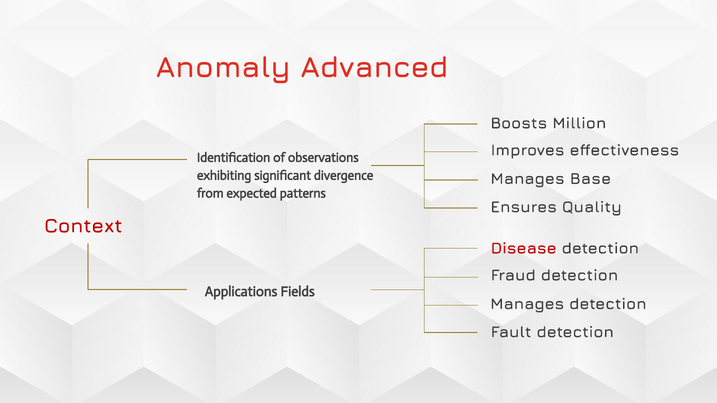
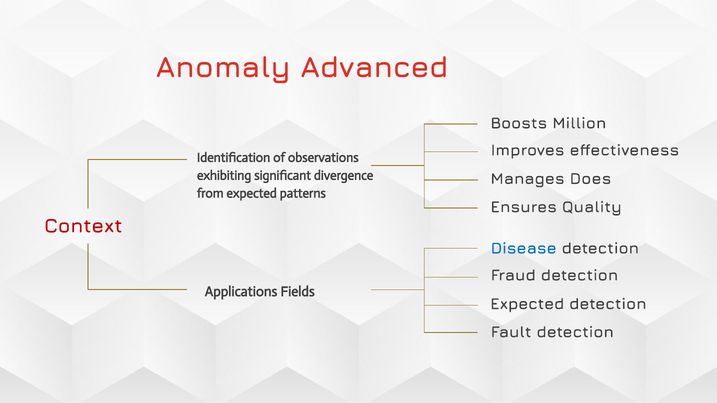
Base: Base -> Does (591, 179)
Disease colour: red -> blue (524, 248)
Manages: Manages -> Expected (527, 304)
